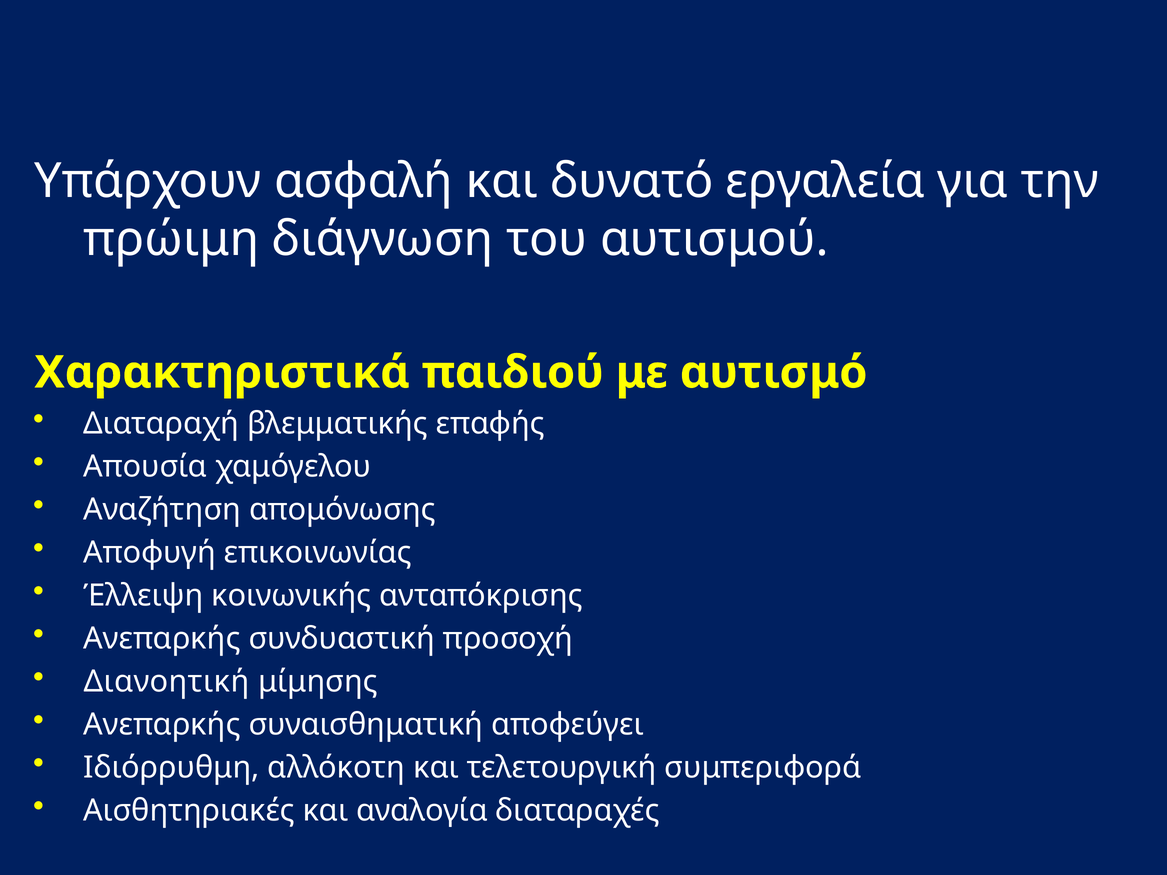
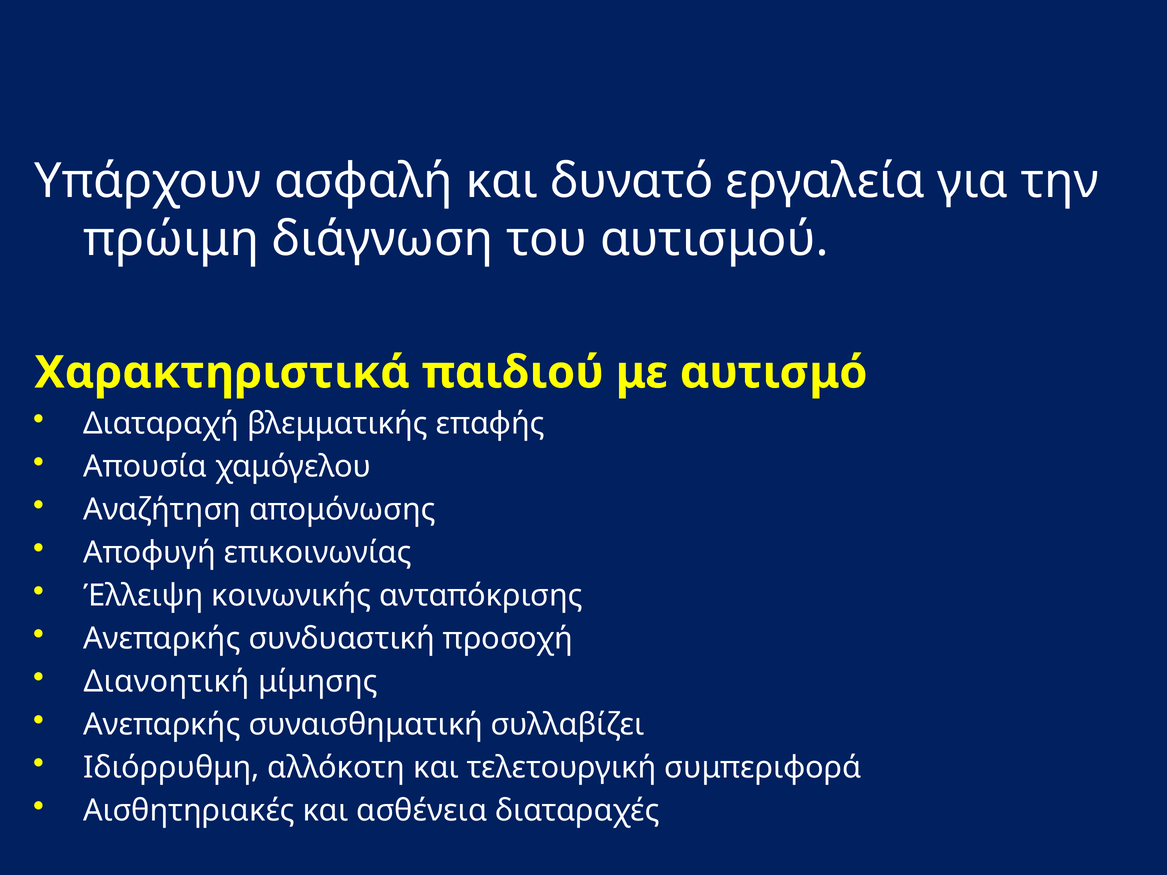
αποφεύγει: αποφεύγει -> συλλαβίζει (568, 725)
αναλογία: αναλογία -> ασθένεια (422, 811)
